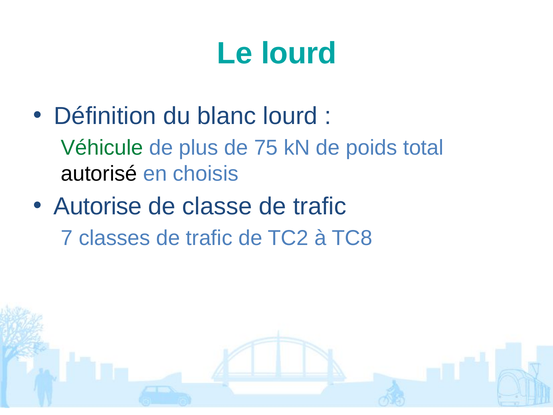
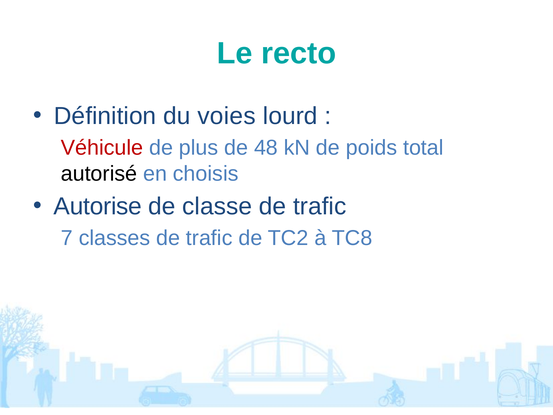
Le lourd: lourd -> recto (299, 53)
blanc: blanc -> voies (227, 116)
Véhicule colour: green -> red (102, 148)
75: 75 -> 48 (266, 148)
